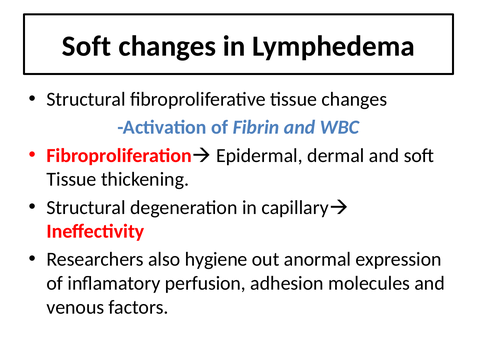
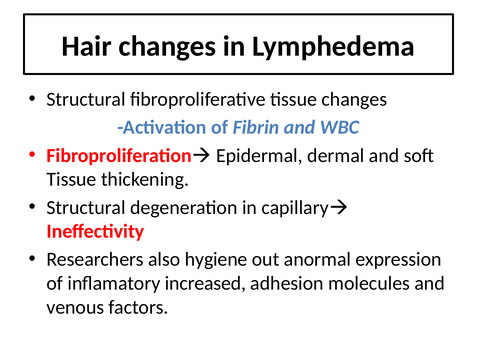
Soft: Soft -> Hair (87, 46)
perfusion: perfusion -> increased (205, 283)
